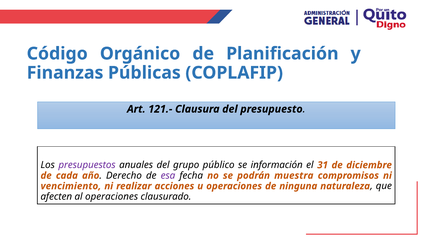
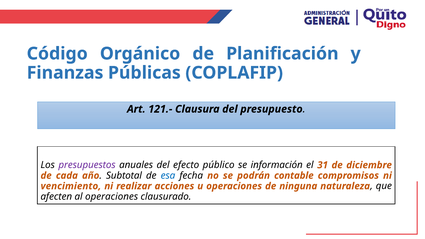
grupo: grupo -> efecto (186, 165)
Derecho: Derecho -> Subtotal (124, 176)
esa colour: purple -> blue (168, 176)
muestra: muestra -> contable (294, 176)
